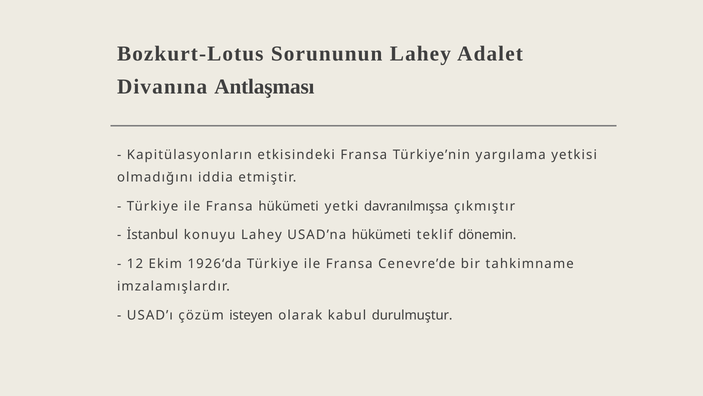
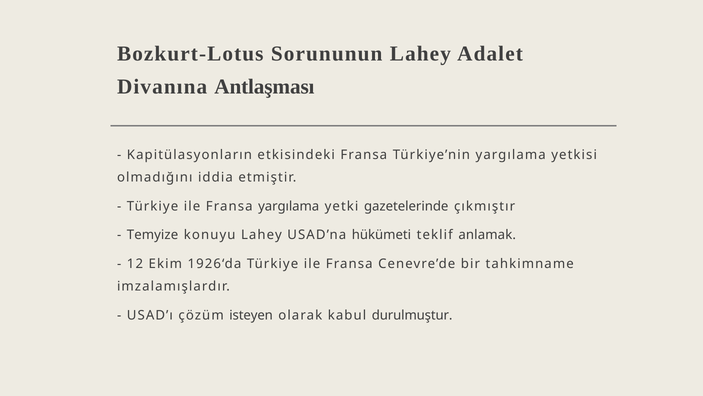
Fransa hükümeti: hükümeti -> yargılama (289, 206)
davranılmışsa: davranılmışsa -> gazetelerinde (406, 206)
İstanbul: İstanbul -> Temyize (153, 235)
dönemin: dönemin -> anlamak (487, 235)
